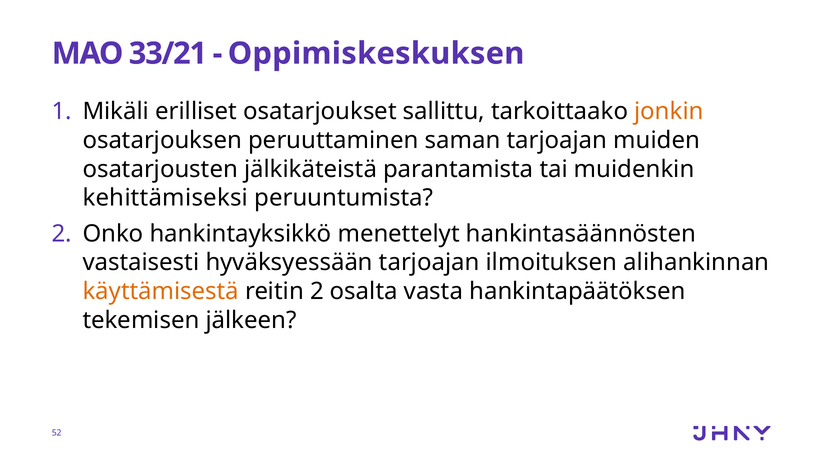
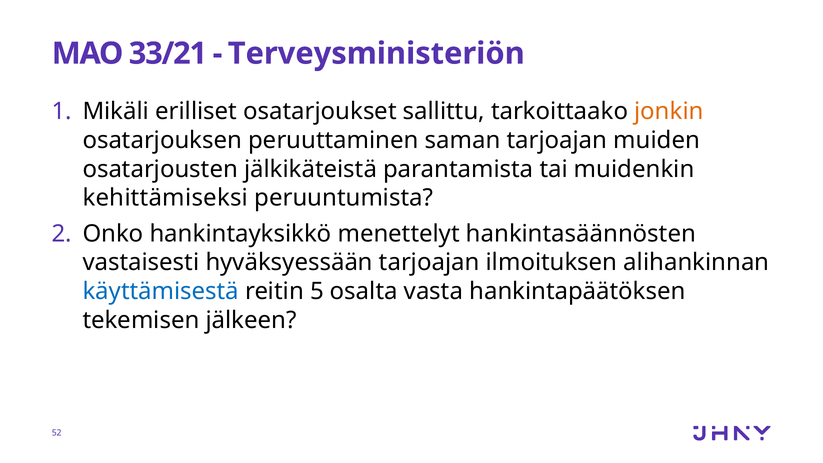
Oppimiskeskuksen: Oppimiskeskuksen -> Terveysministeriön (376, 54)
käyttämisestä colour: orange -> blue (161, 291)
reitin 2: 2 -> 5 (317, 291)
